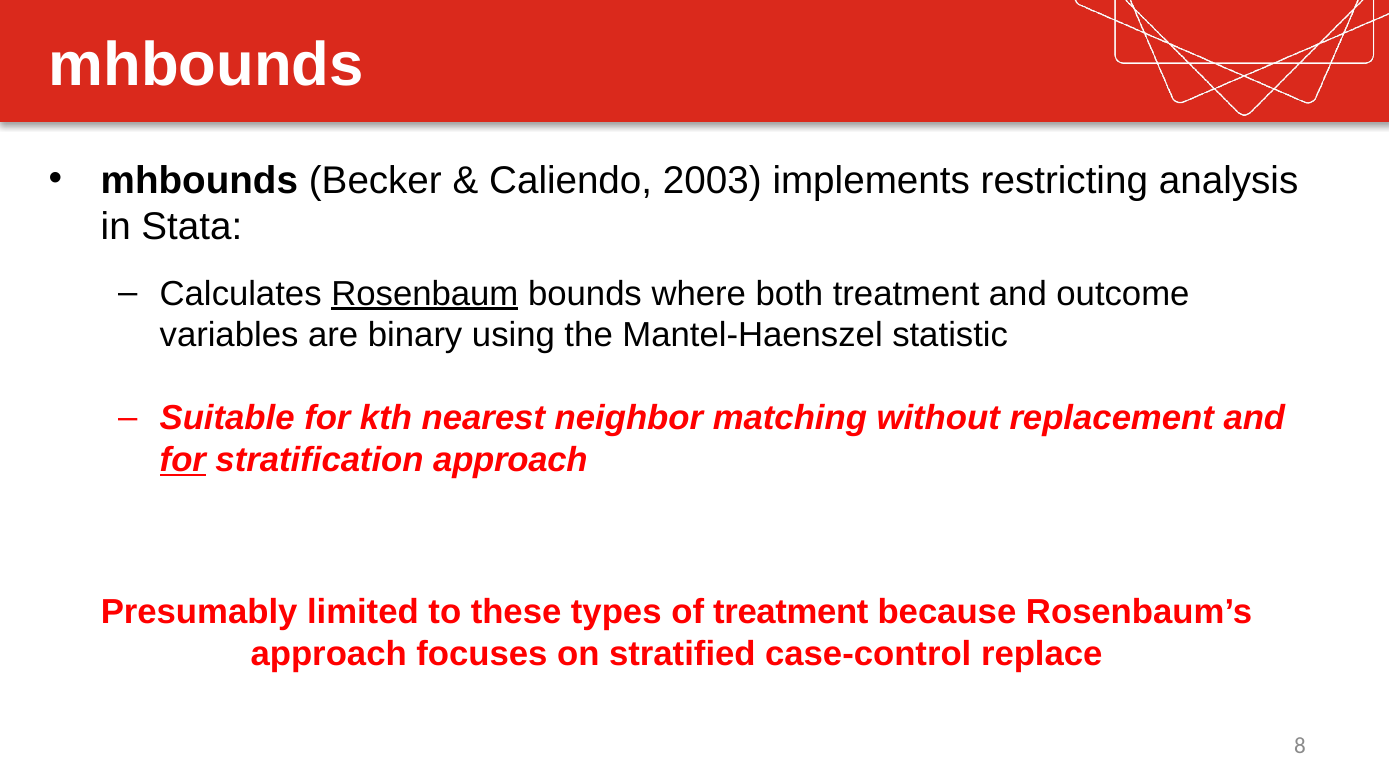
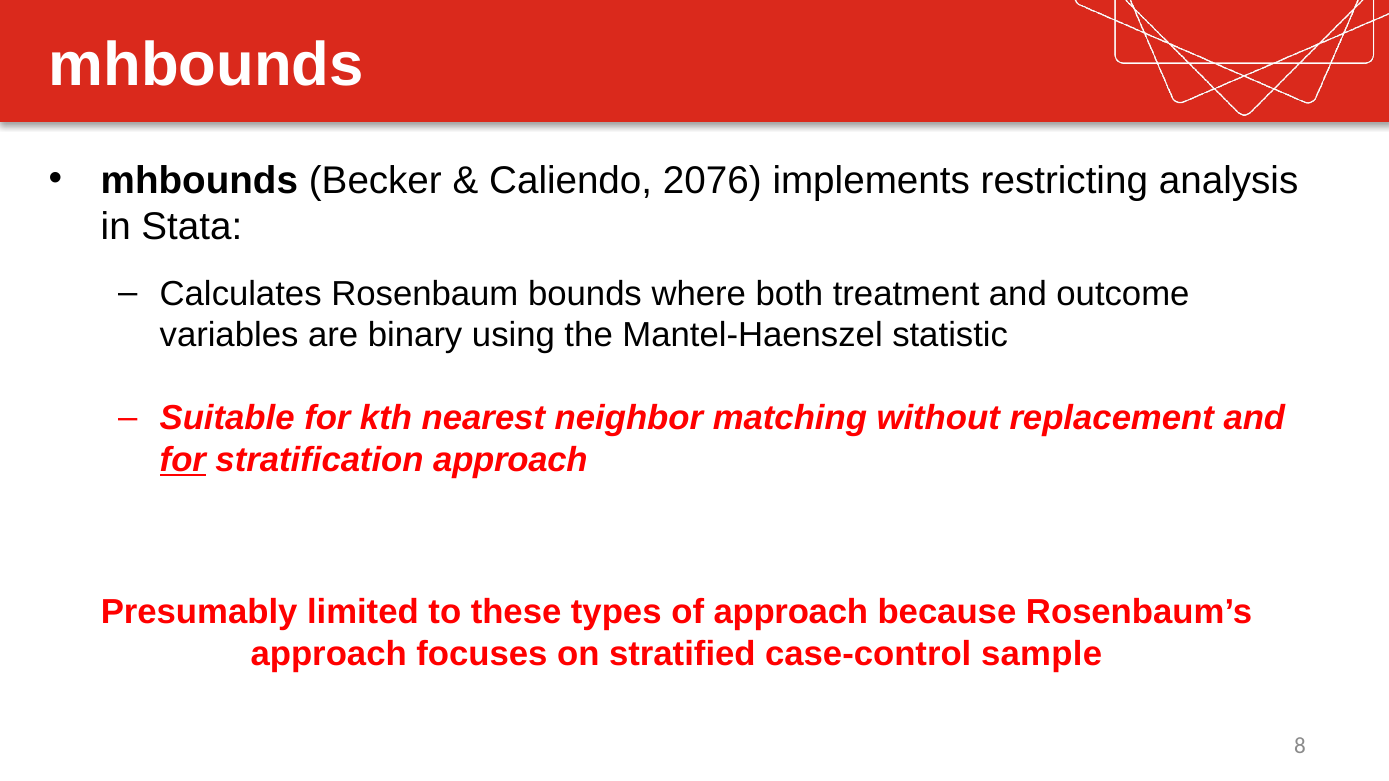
2003: 2003 -> 2076 (712, 180)
Rosenbaum underline: present -> none (425, 294)
of treatment: treatment -> approach (791, 613)
replace: replace -> sample (1042, 654)
